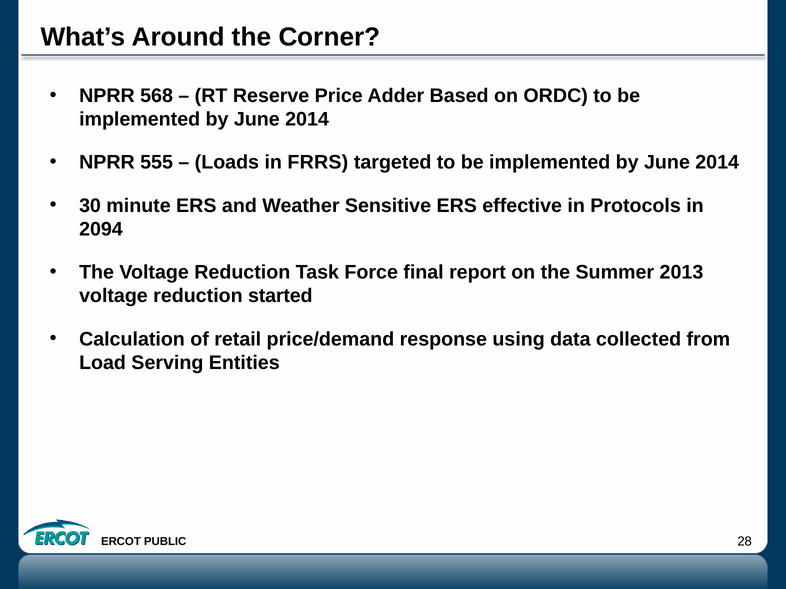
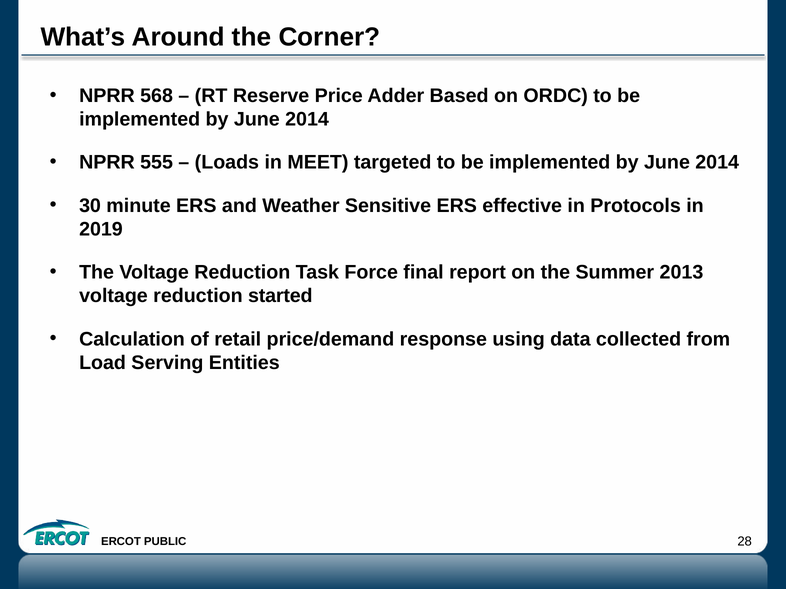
FRRS: FRRS -> MEET (318, 163)
2094: 2094 -> 2019 (101, 229)
